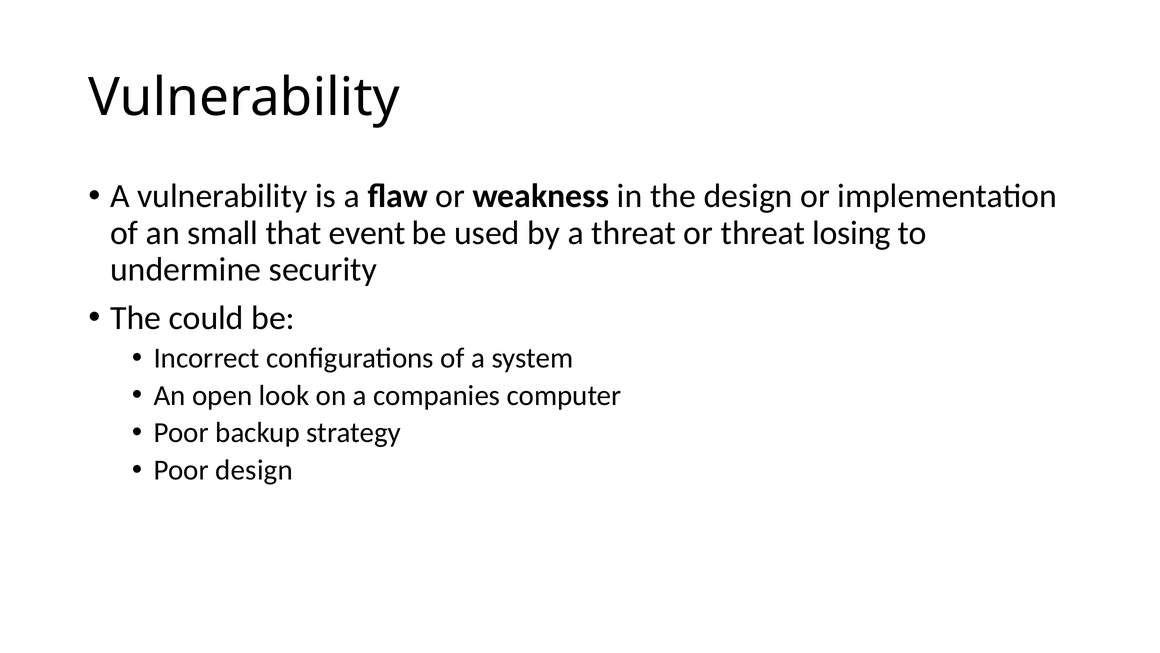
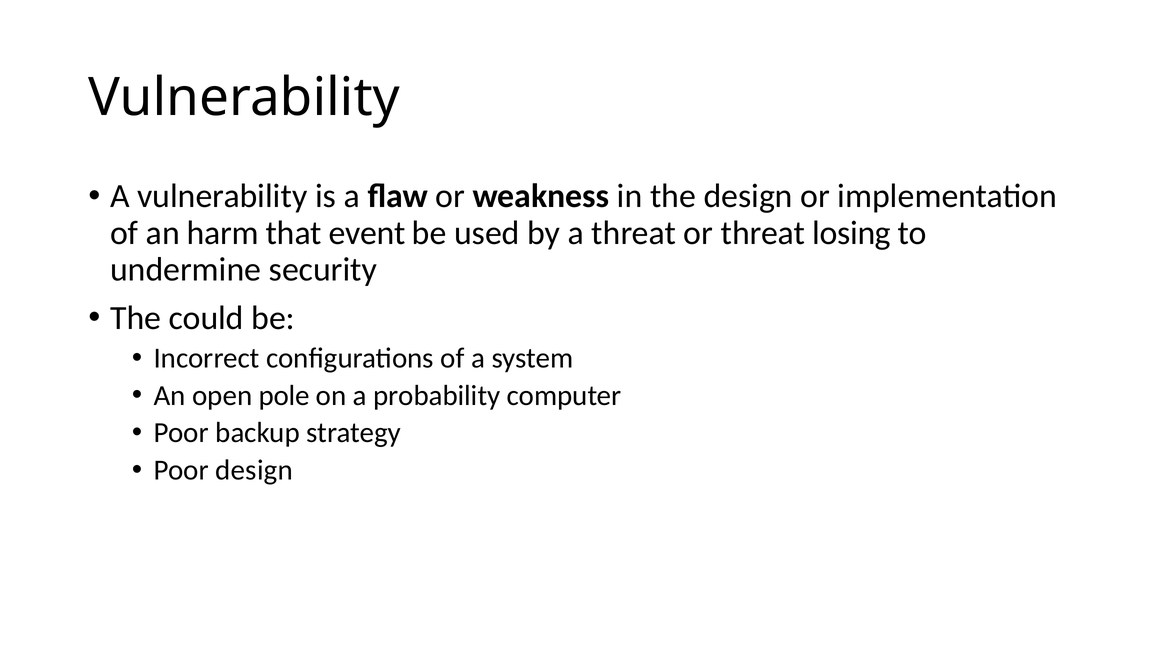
small: small -> harm (223, 233)
look: look -> pole (284, 395)
companies: companies -> probability (437, 395)
